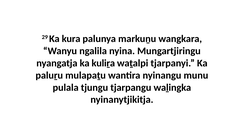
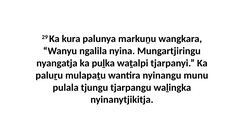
kuliṟa: kuliṟa -> puḻka (103, 63)
